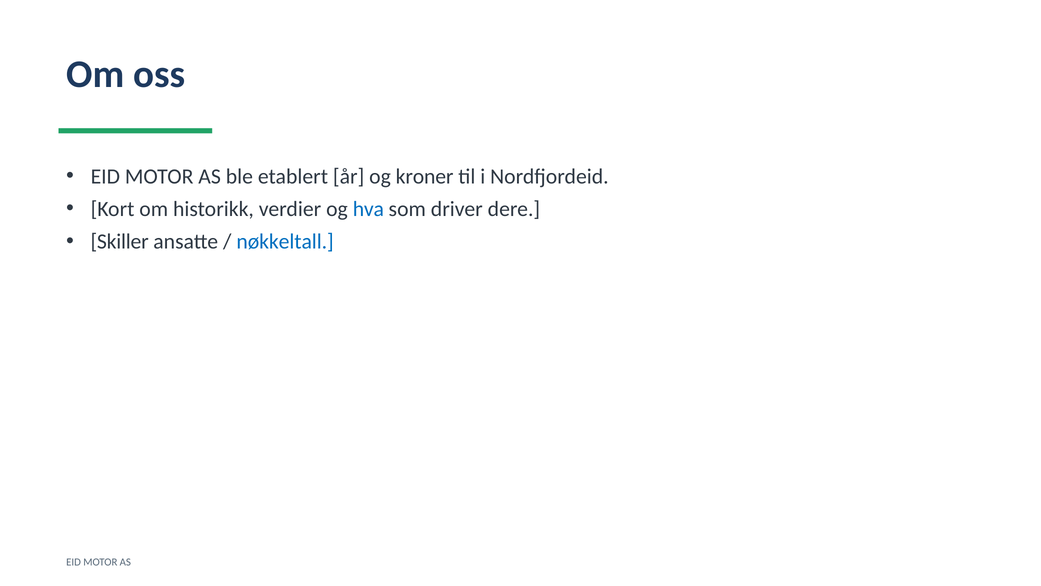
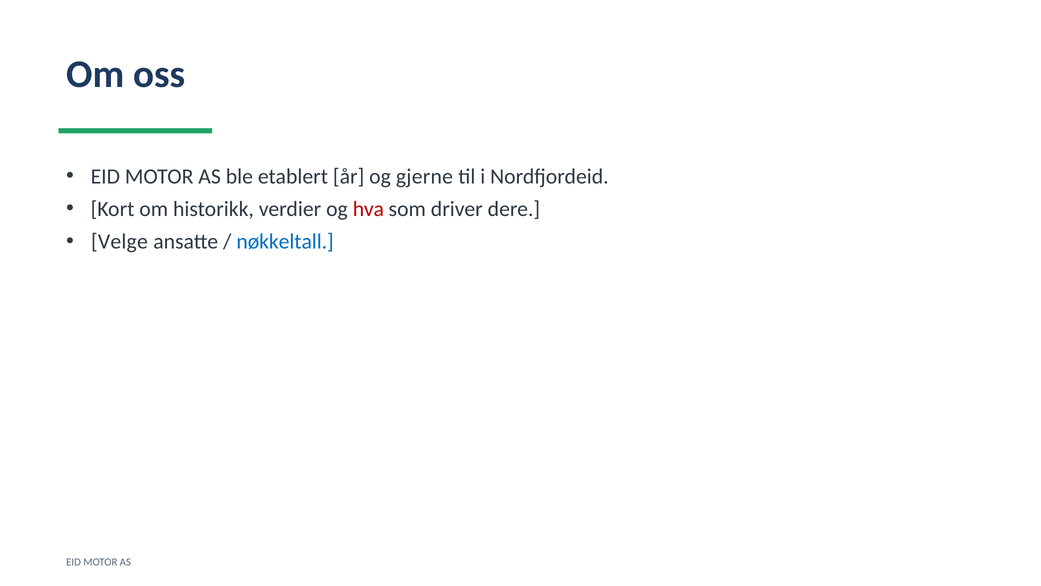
kroner: kroner -> gjerne (424, 176)
hva colour: blue -> red (368, 209)
Skiller: Skiller -> Velge (119, 241)
